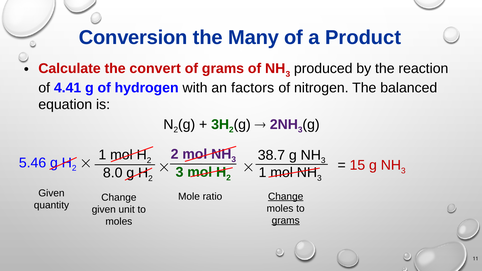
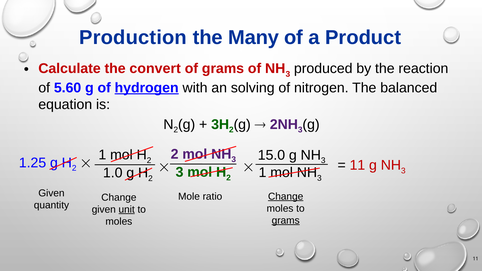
Conversion: Conversion -> Production (133, 37)
4.41: 4.41 -> 5.60 (68, 88)
hydrogen underline: none -> present (147, 88)
factors: factors -> solving (253, 88)
38.7: 38.7 -> 15.0 (271, 155)
5.46: 5.46 -> 1.25 (33, 163)
15: 15 -> 11 (357, 165)
8.0: 8.0 -> 1.0 (113, 173)
unit underline: none -> present (127, 210)
